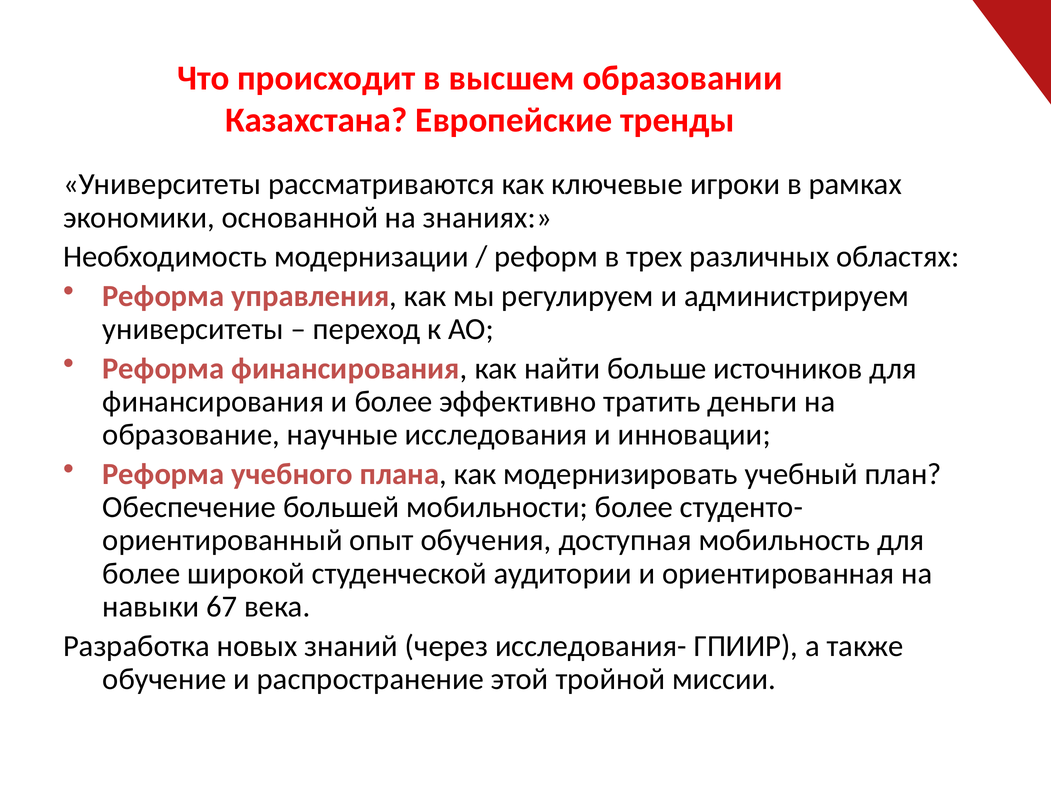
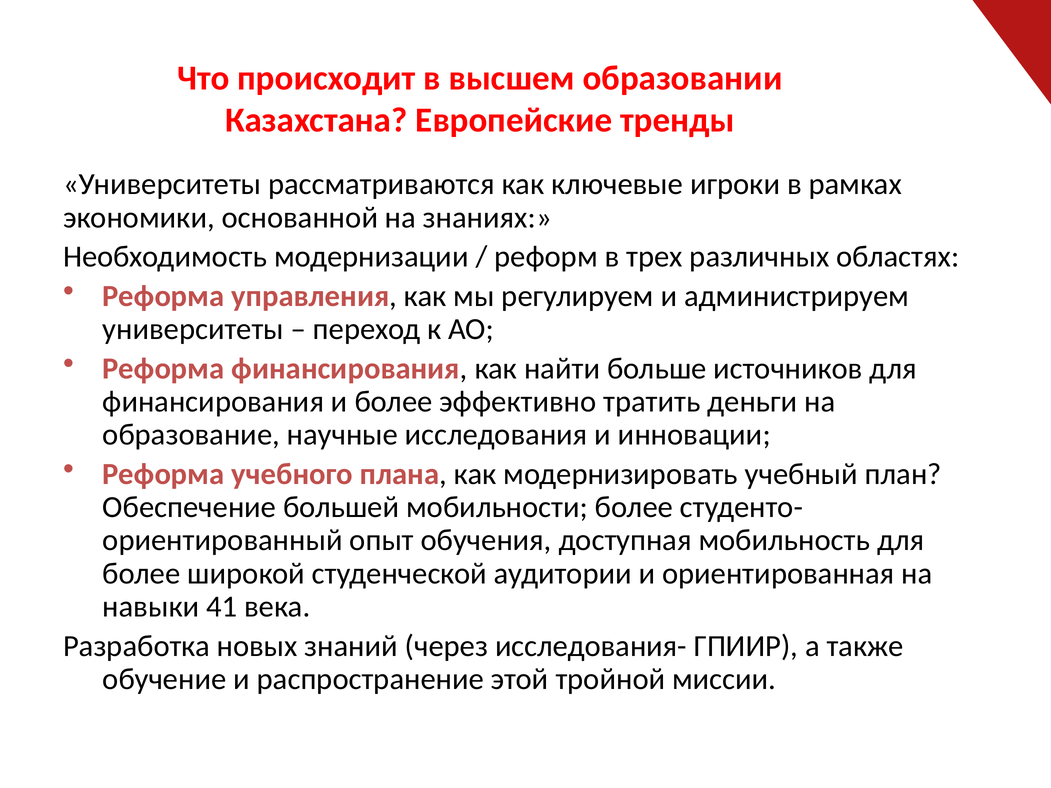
67: 67 -> 41 (222, 607)
